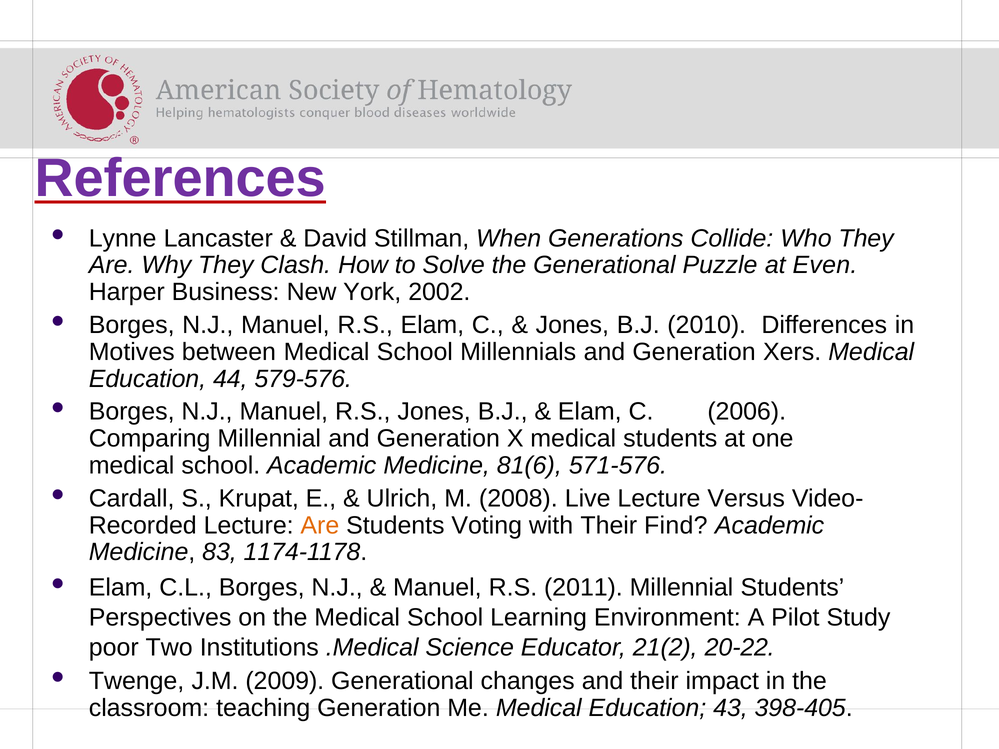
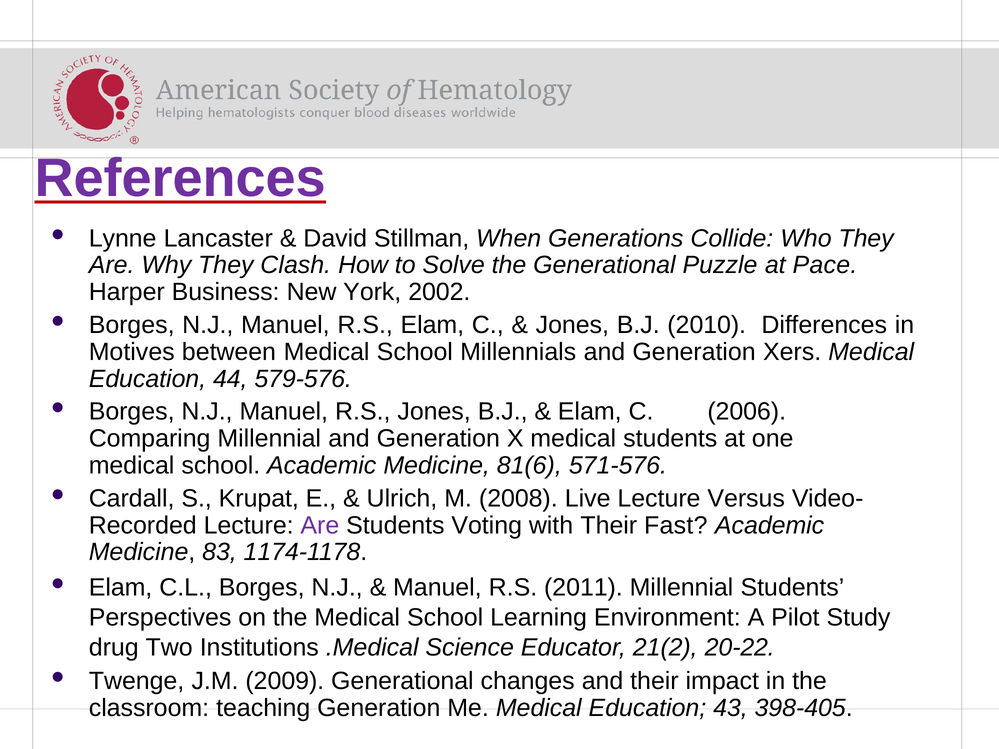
Even: Even -> Pace (825, 265)
Are colour: orange -> purple (320, 525)
Find: Find -> Fast (676, 525)
poor: poor -> drug (114, 648)
